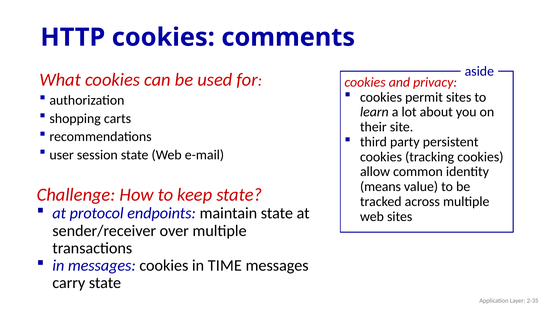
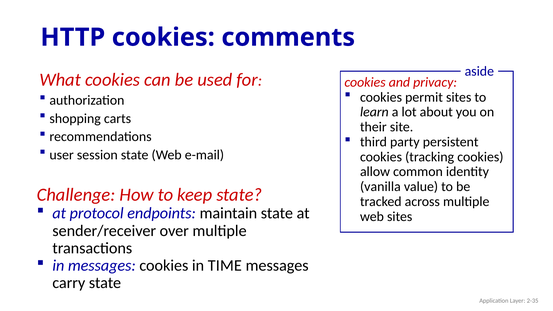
means: means -> vanilla (380, 187)
